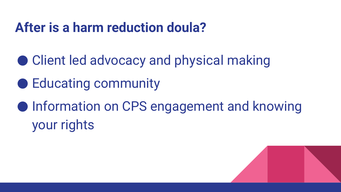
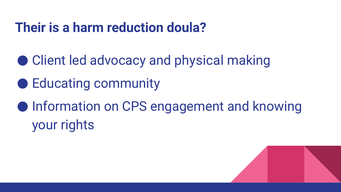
After: After -> Their (30, 28)
